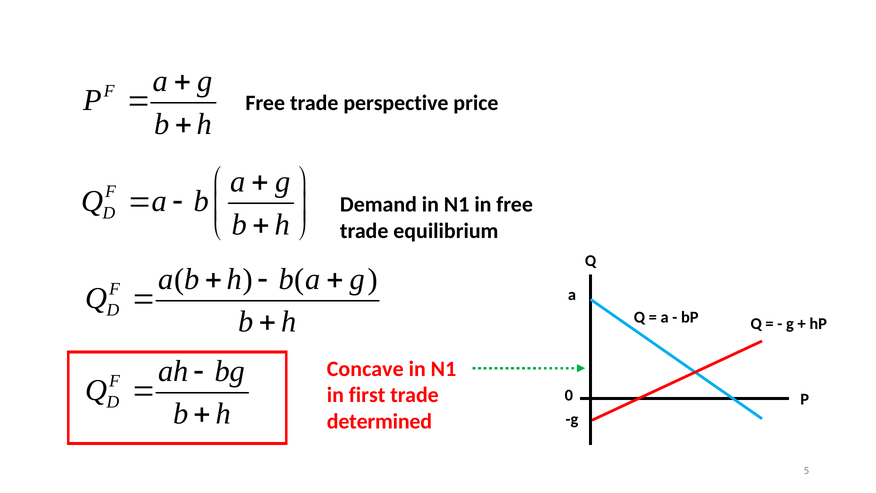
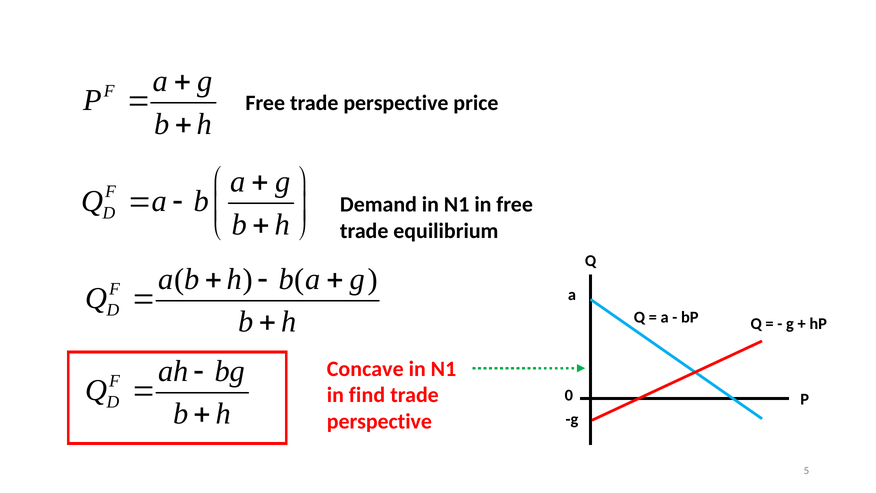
first: first -> find (367, 395)
determined: determined -> perspective (379, 421)
